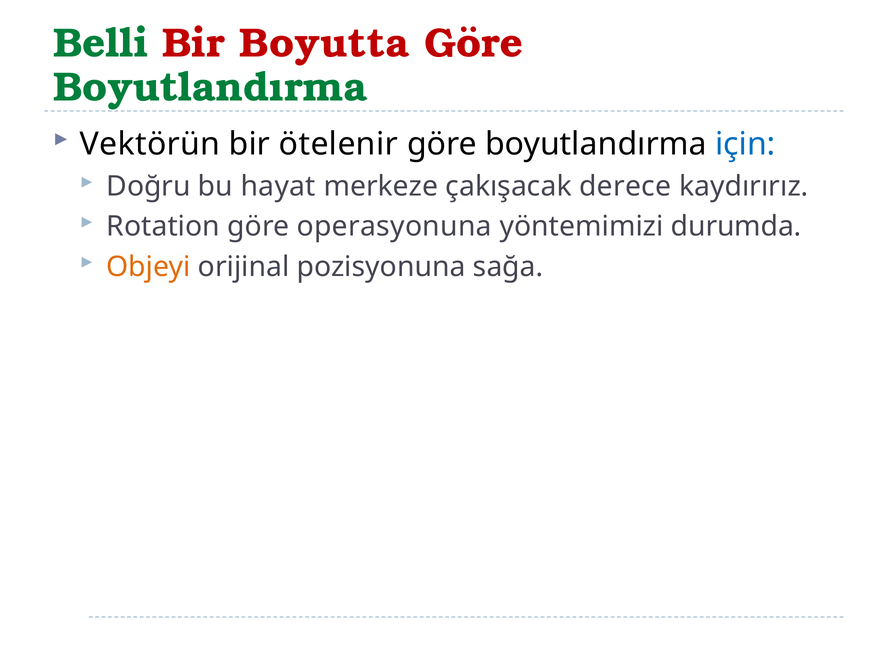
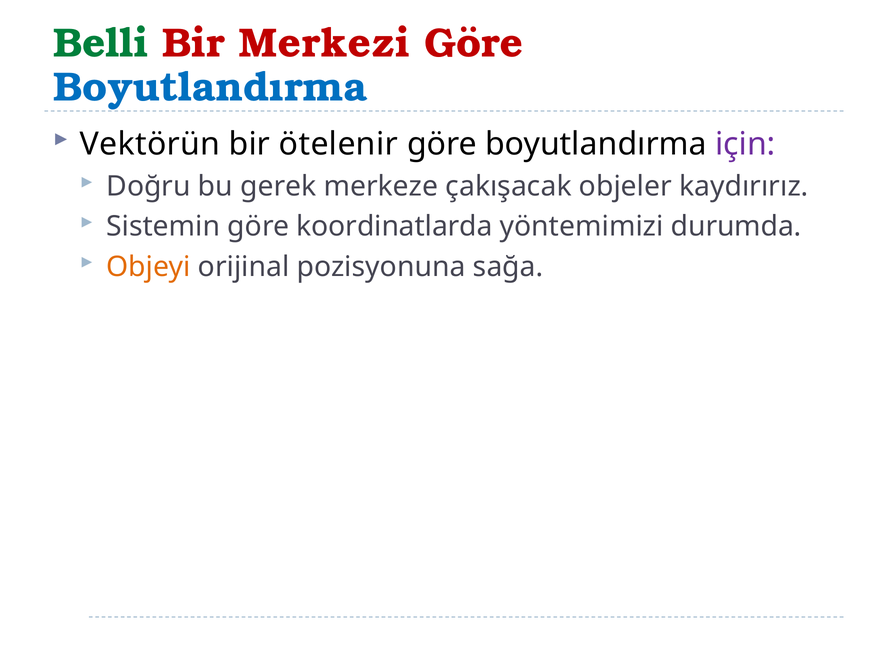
Boyutta: Boyutta -> Merkezi (324, 44)
Boyutlandırma colour: green -> blue (210, 87)
için colour: blue -> purple (745, 144)
hayat: hayat -> gerek (278, 186)
derece: derece -> objeler (625, 186)
Rotation: Rotation -> Sistemin (163, 227)
operasyonuna: operasyonuna -> koordinatlarda (395, 227)
